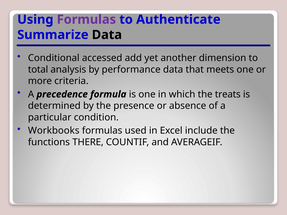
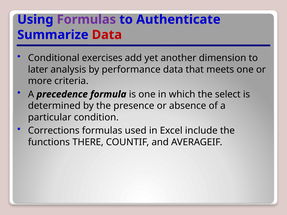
Data colour: black -> red (107, 35)
accessed: accessed -> exercises (102, 58)
total: total -> later (38, 70)
treats: treats -> select (228, 94)
Workbooks: Workbooks -> Corrections (54, 131)
